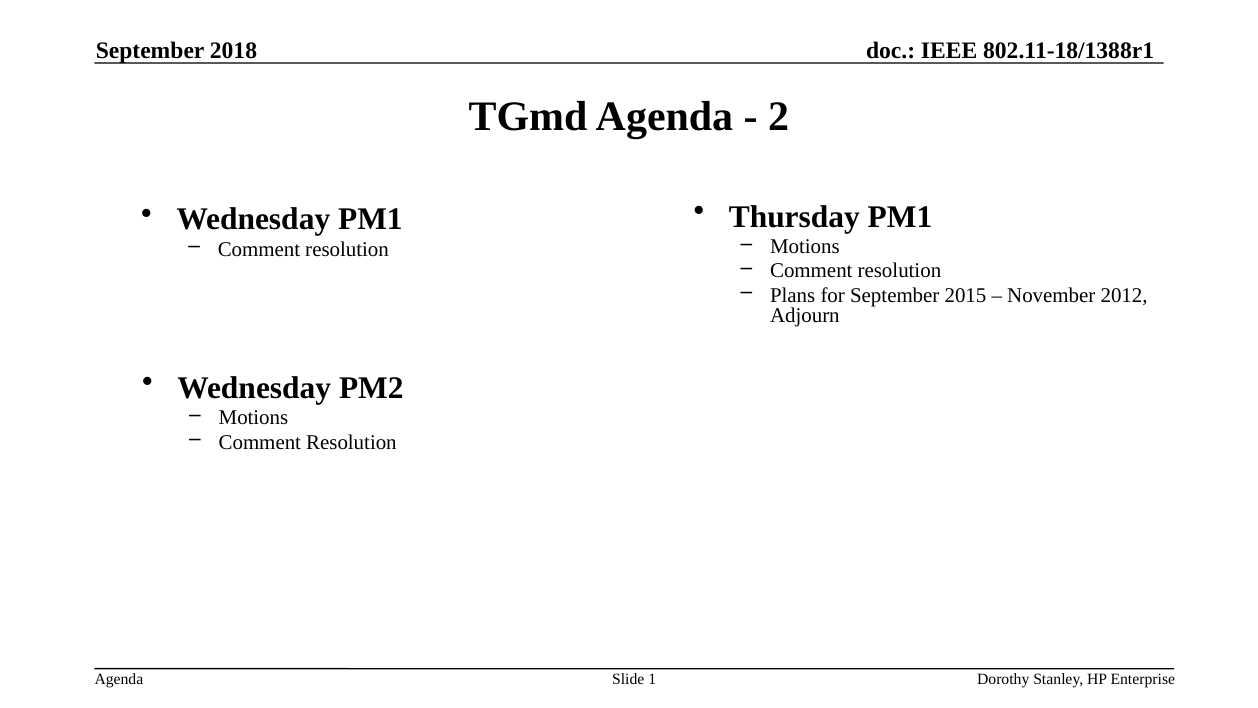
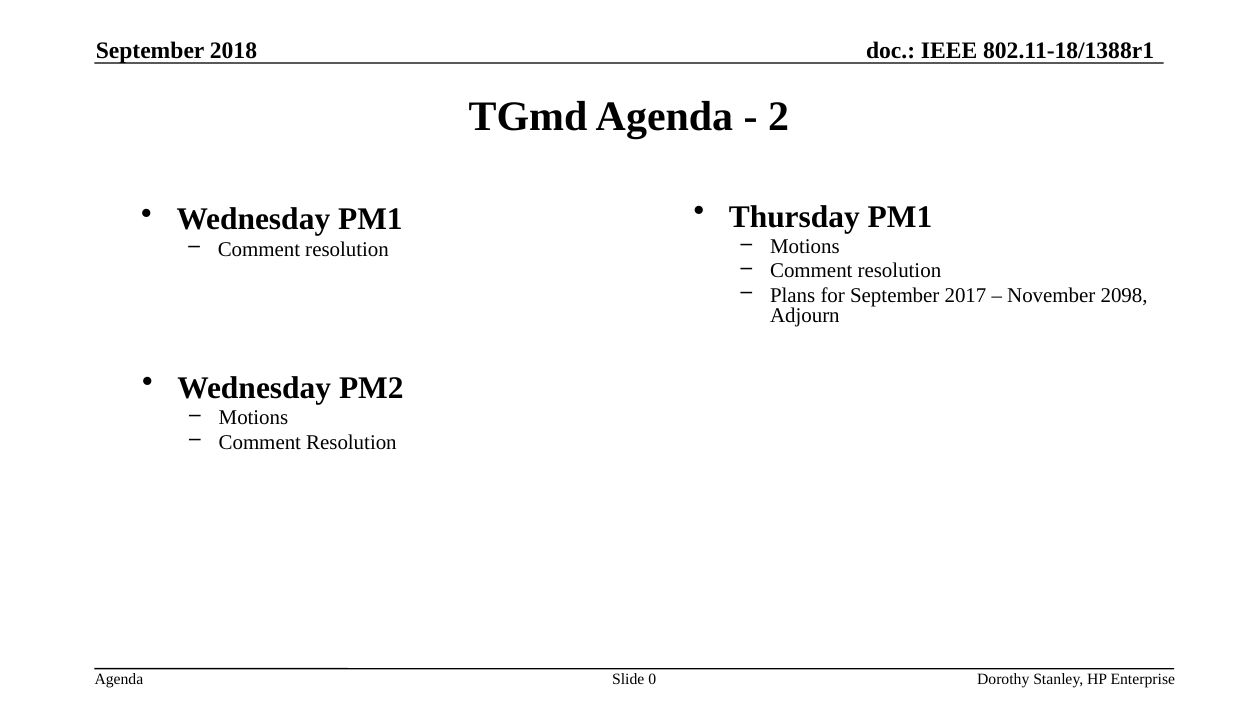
2015: 2015 -> 2017 (965, 295)
2012: 2012 -> 2098 (1124, 295)
1: 1 -> 0 (652, 679)
